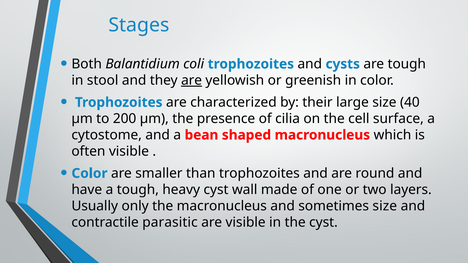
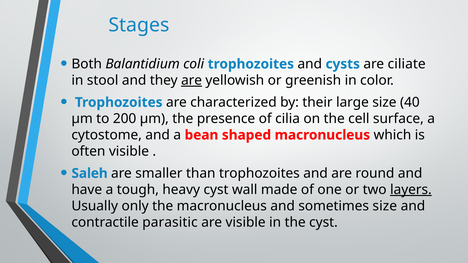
are tough: tough -> ciliate (407, 64)
Color: Color -> Saleh (90, 174)
layers underline: none -> present (411, 190)
